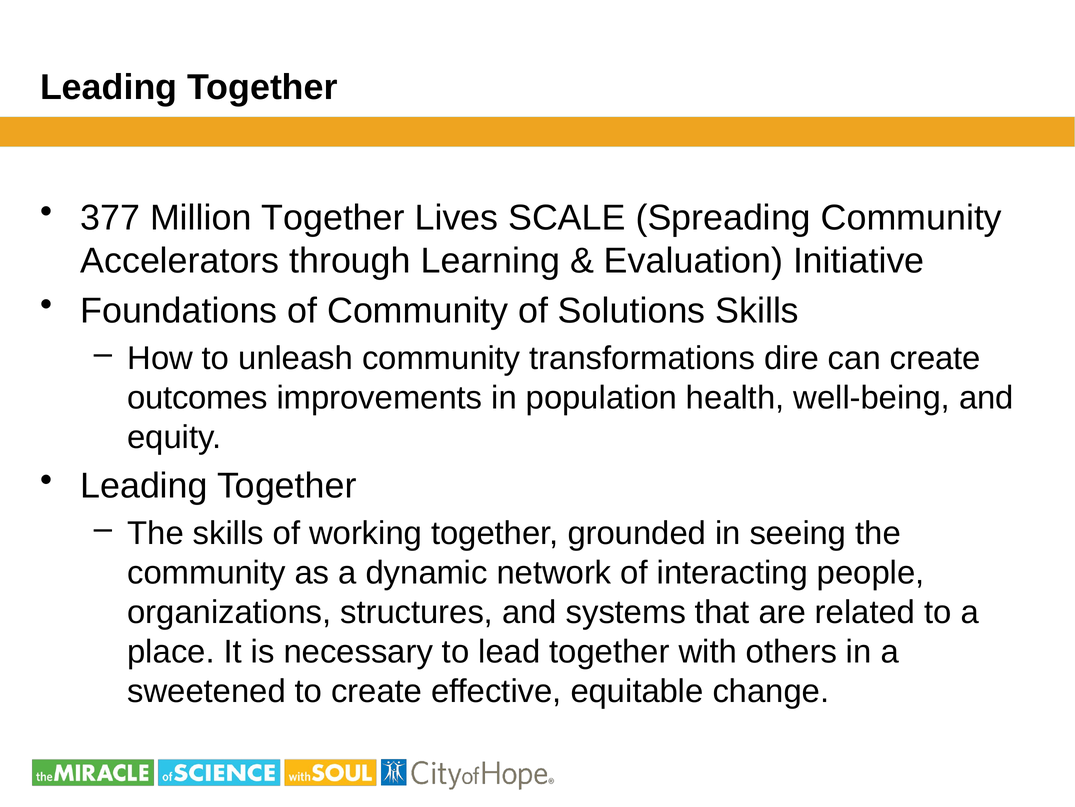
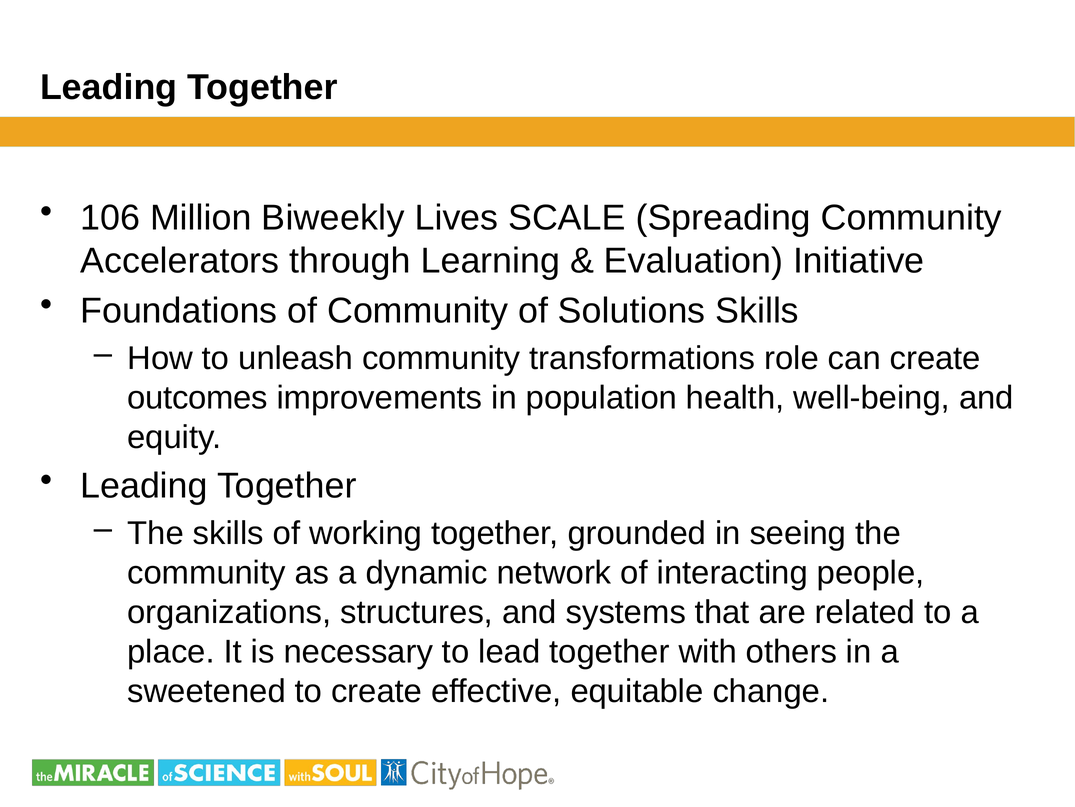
377: 377 -> 106 (110, 218)
Million Together: Together -> Biweekly (333, 218)
dire: dire -> role (792, 358)
